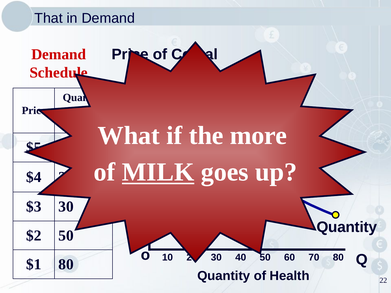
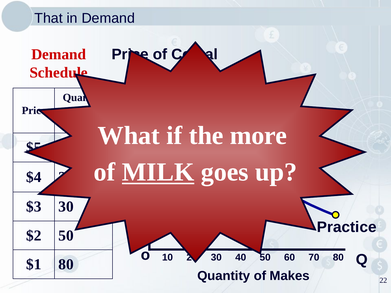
Quantity: Quantity -> Practice (347, 227)
Health: Health -> Makes (290, 276)
